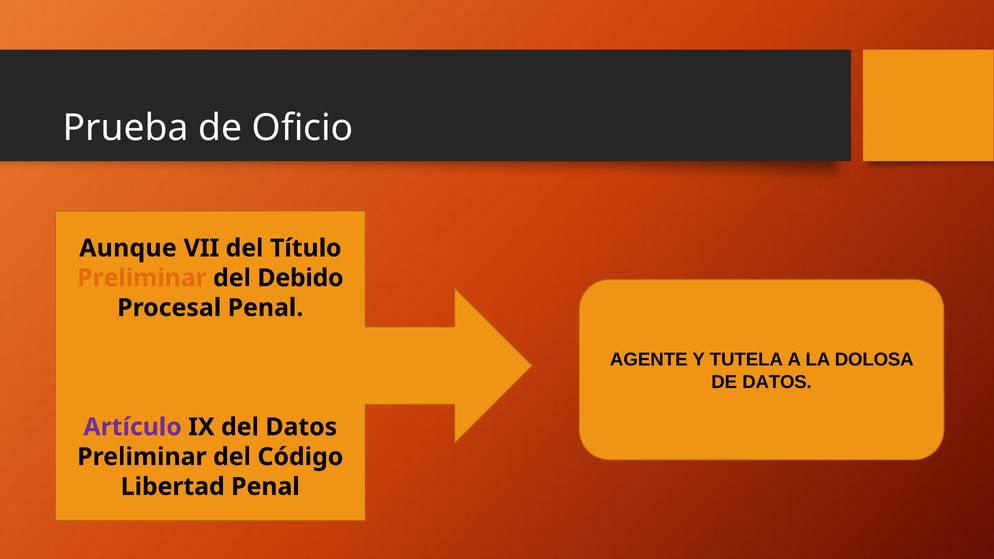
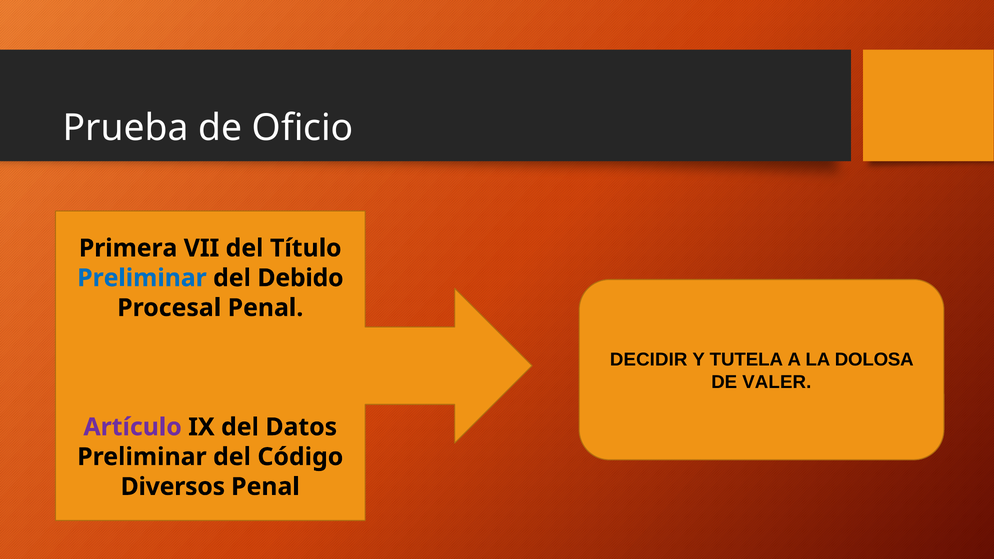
Aunque: Aunque -> Primera (128, 248)
Preliminar colour: orange -> blue (142, 278)
AGENTE: AGENTE -> DECIDIR (649, 360)
DE DATOS: DATOS -> VALER (777, 382)
Libertad: Libertad -> Diversos (173, 487)
